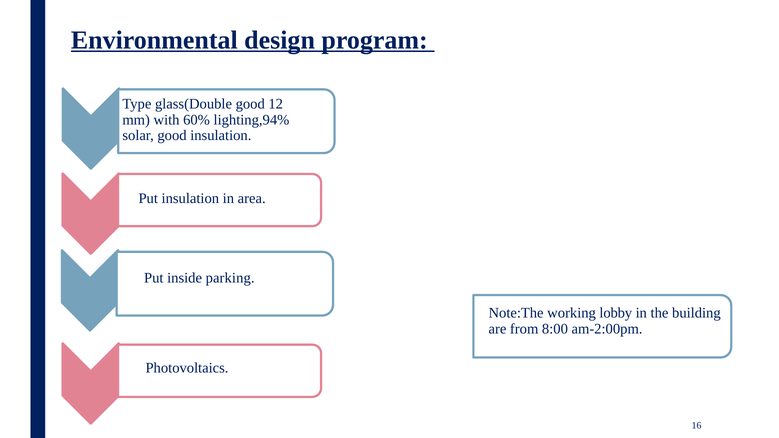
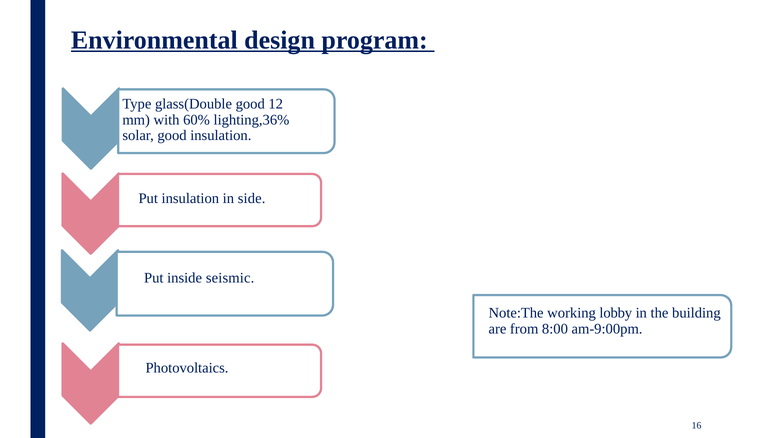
lighting,94%: lighting,94% -> lighting,36% (251, 120)
area: area -> side (252, 199)
parking: parking -> seismic (230, 278)
am-2:00pm: am-2:00pm -> am-9:00pm (607, 329)
